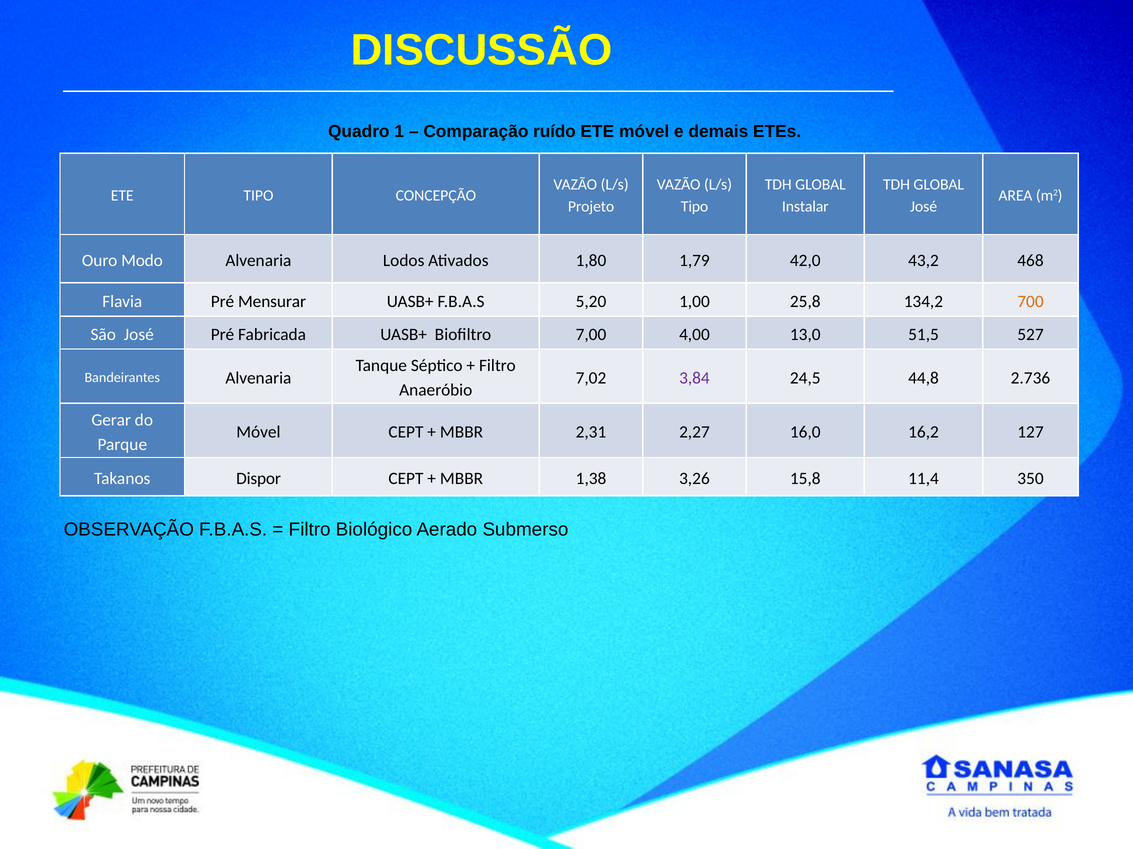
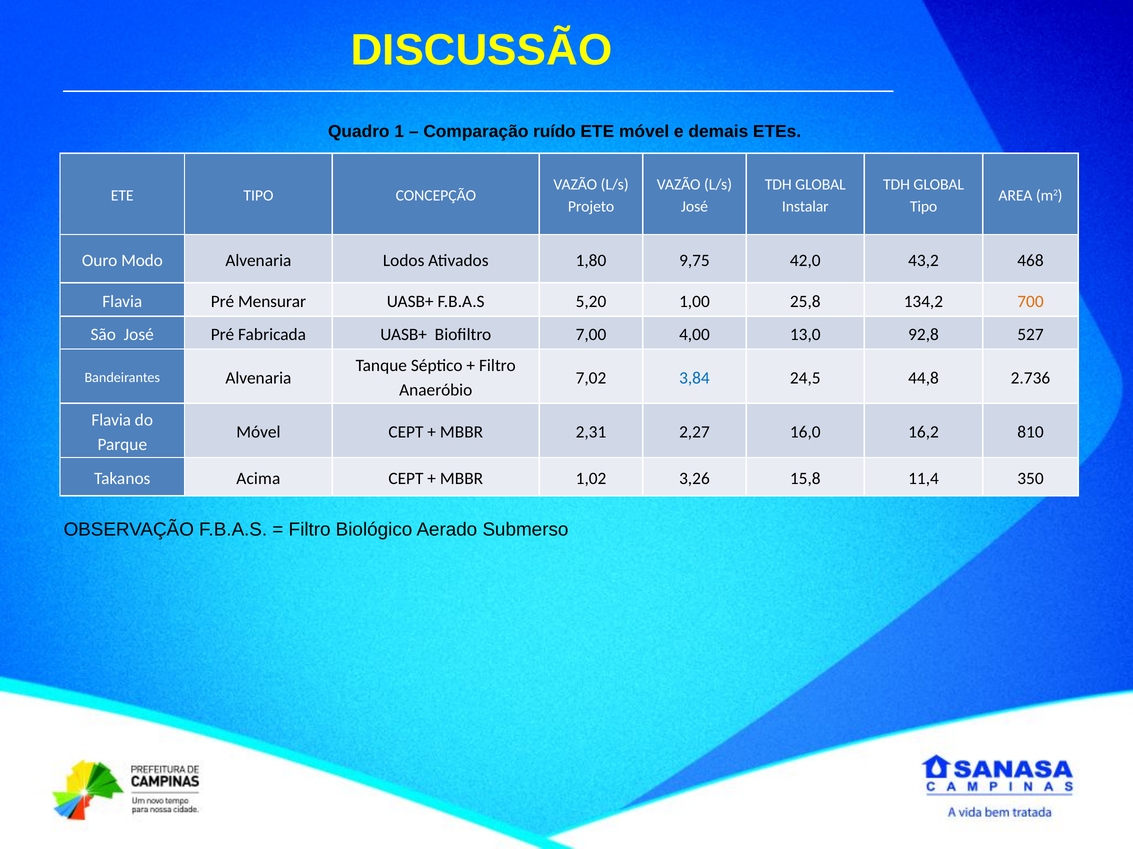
Tipo: Tipo -> José (695, 207)
José: José -> Tipo (924, 207)
1,79: 1,79 -> 9,75 (694, 261)
51,5: 51,5 -> 92,8 (924, 335)
3,84 colour: purple -> blue (694, 378)
Gerar: Gerar -> Flavia (111, 420)
127: 127 -> 810 (1030, 433)
Dispor: Dispor -> Acima (258, 479)
1,38: 1,38 -> 1,02 (591, 479)
